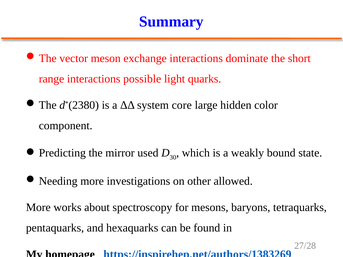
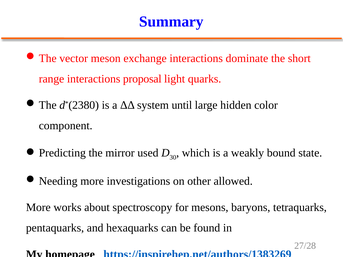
possible: possible -> proposal (142, 79)
core: core -> until (182, 105)
